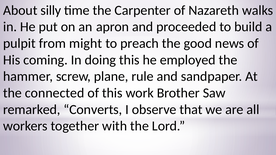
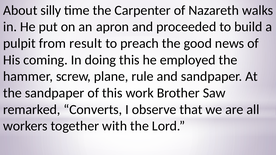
might: might -> result (86, 43)
the connected: connected -> sandpaper (55, 93)
